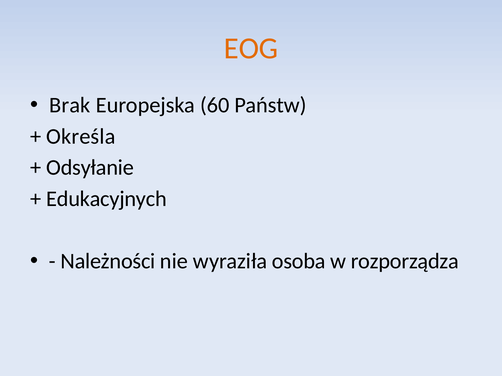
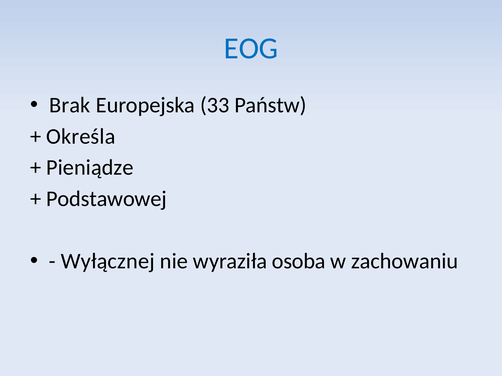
EOG colour: orange -> blue (251, 49)
60: 60 -> 33 (215, 105)
Odsyłanie: Odsyłanie -> Pieniądze (90, 168)
Edukacyjnych: Edukacyjnych -> Podstawowej (106, 199)
Należności: Należności -> Wyłącznej (108, 262)
rozporządza: rozporządza -> zachowaniu (405, 262)
